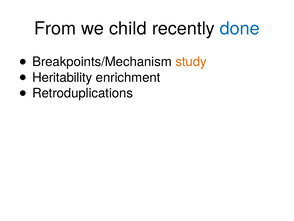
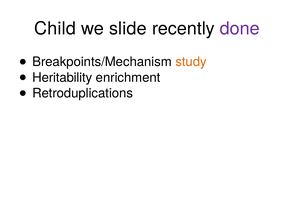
From: From -> Child (55, 28)
child: child -> slide (128, 28)
done colour: blue -> purple (240, 28)
